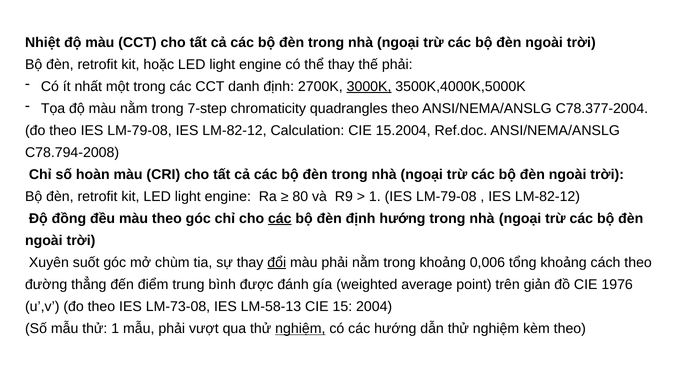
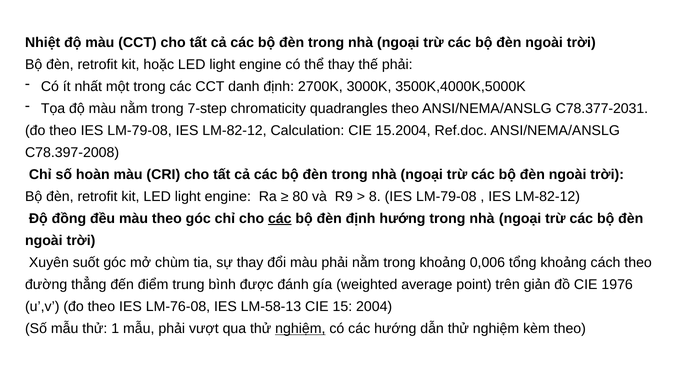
3000K underline: present -> none (369, 86)
C78.377-2004: C78.377-2004 -> C78.377-2031 (602, 108)
C78.794-2008: C78.794-2008 -> C78.397-2008 (72, 152)
1: 1 -> 8 (375, 196)
đổi underline: present -> none (277, 262)
LM-73-08: LM-73-08 -> LM-76-08 (178, 306)
